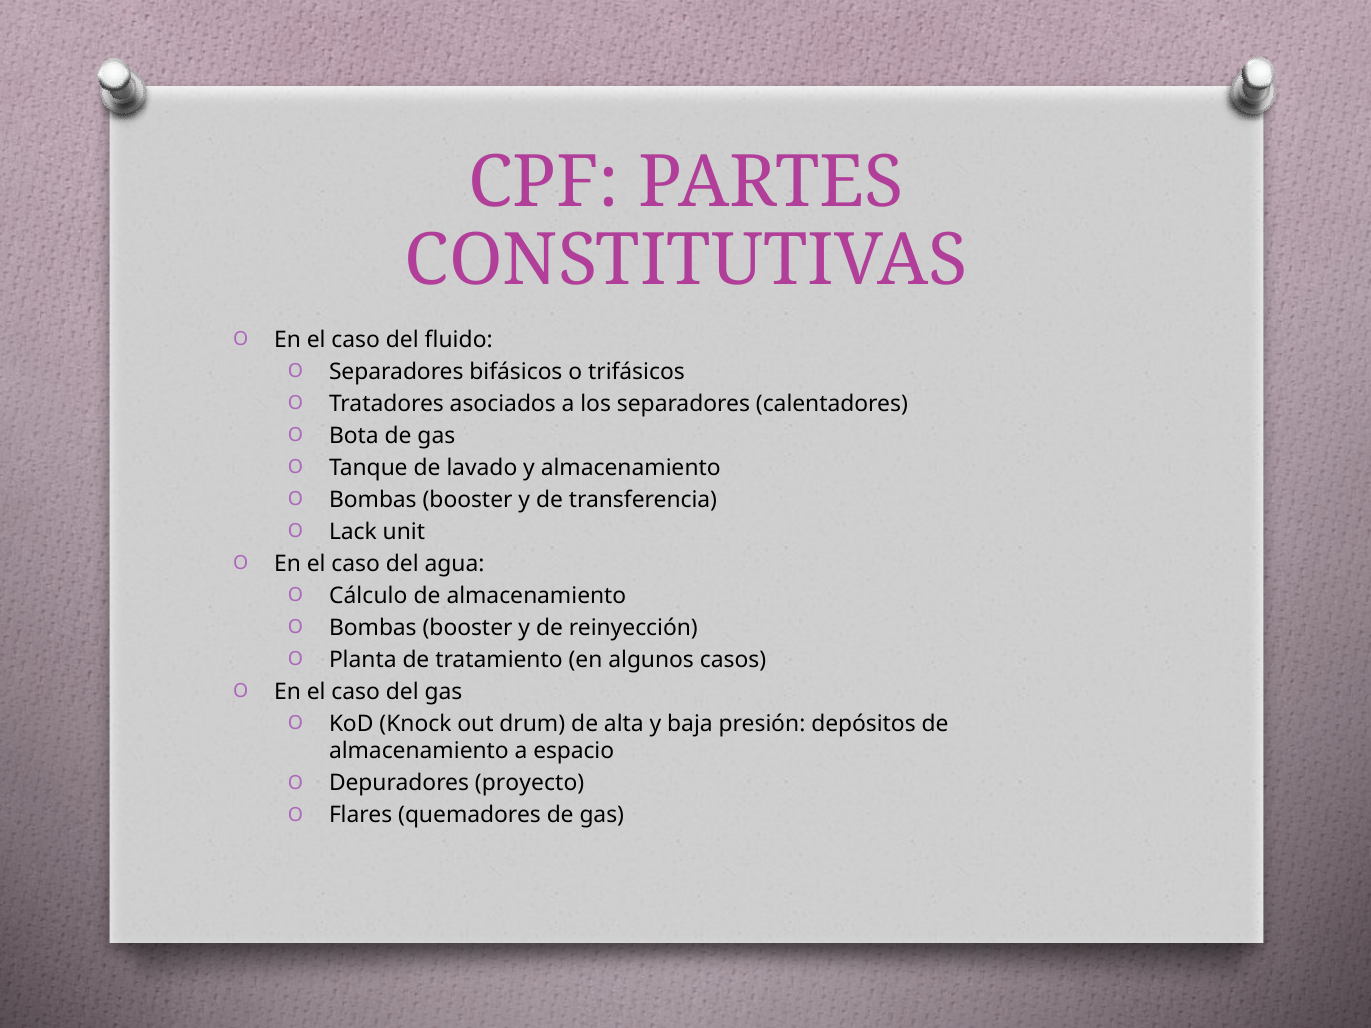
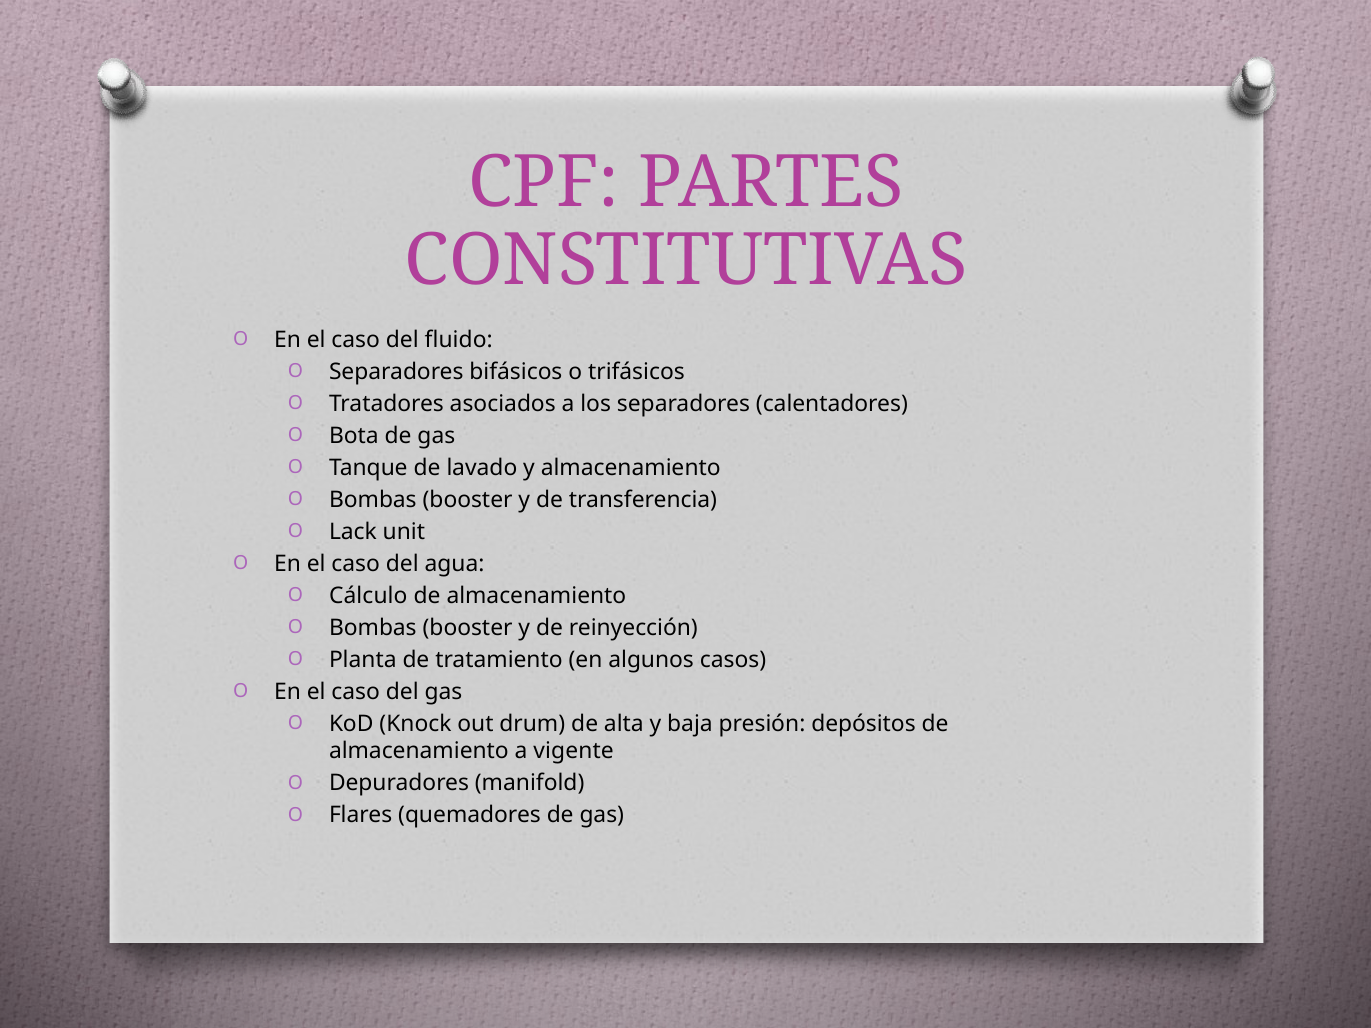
espacio: espacio -> vigente (574, 751)
proyecto: proyecto -> manifold (530, 783)
